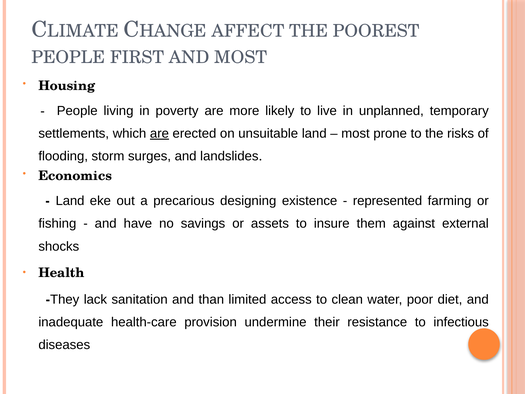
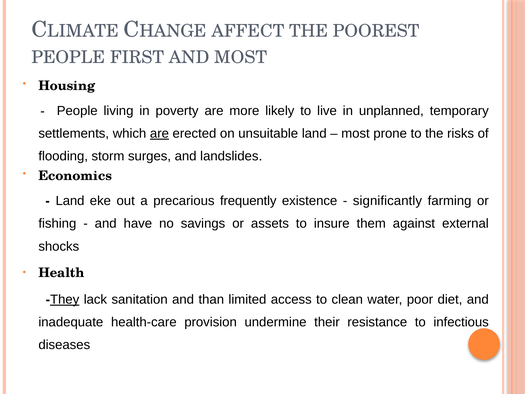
designing: designing -> frequently (248, 201)
represented: represented -> significantly (387, 201)
They underline: none -> present (65, 299)
